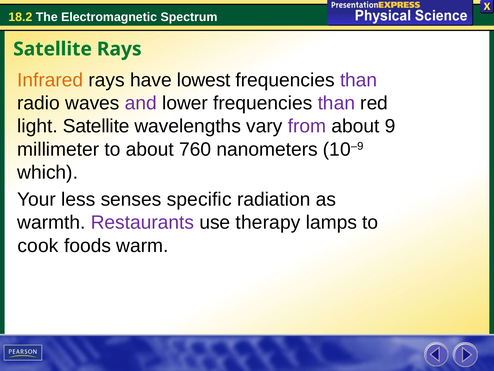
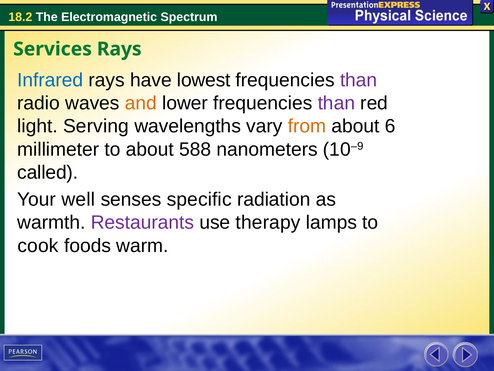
Satellite: Satellite -> Services (53, 49)
Infrared colour: orange -> blue (50, 80)
and colour: purple -> orange (141, 103)
light Satellite: Satellite -> Serving (96, 126)
from colour: purple -> orange (307, 126)
9: 9 -> 6 (390, 126)
760: 760 -> 588 (195, 149)
which: which -> called (48, 172)
less: less -> well (78, 199)
